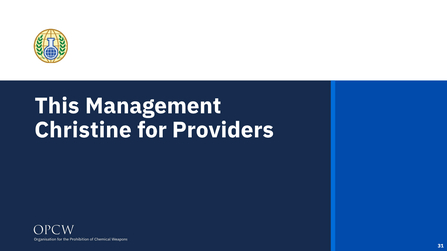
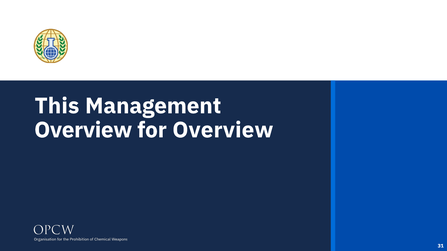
Christine: Christine -> Overview (83, 130)
for Providers: Providers -> Overview (223, 130)
